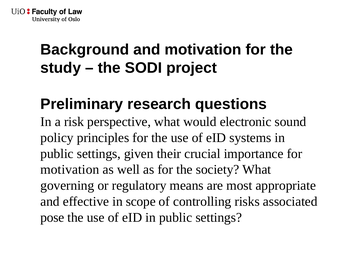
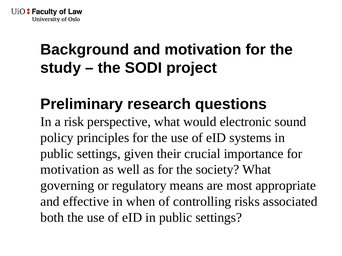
scope: scope -> when (141, 202)
pose: pose -> both (52, 218)
